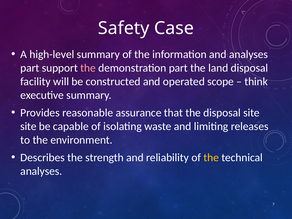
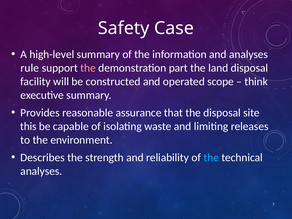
part: part -> rule (30, 68)
site: site -> this (28, 126)
the colour: yellow -> light blue (211, 158)
